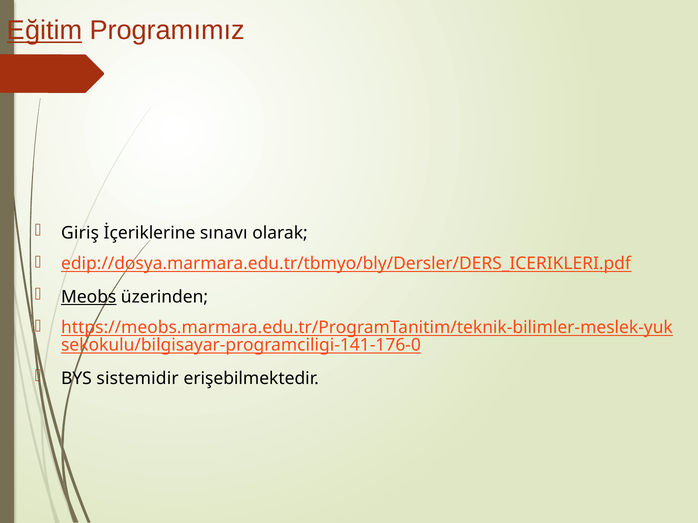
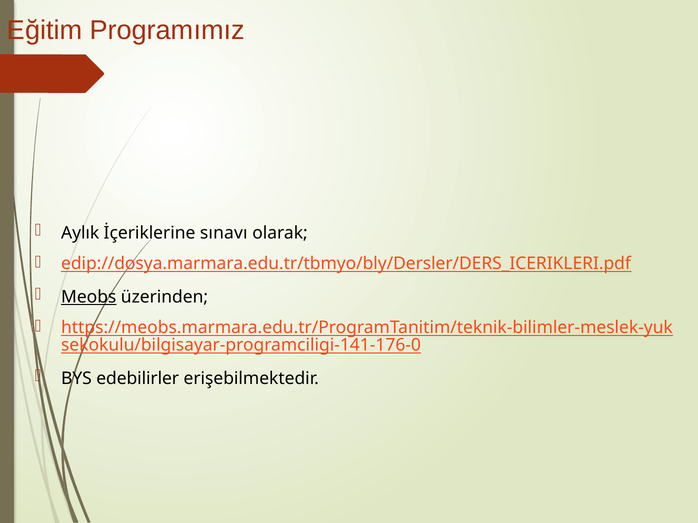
Eğitim underline: present -> none (45, 31)
Giriş: Giriş -> Aylık (80, 233)
sistemidir: sistemidir -> edebilirler (138, 379)
